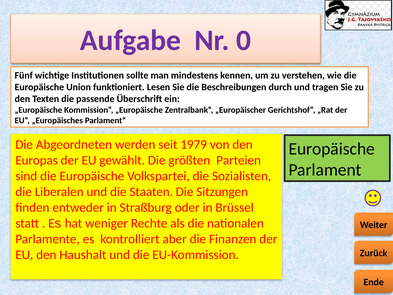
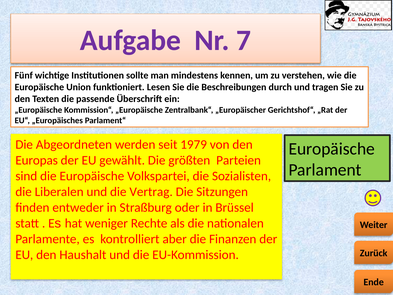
0: 0 -> 7 (244, 40)
Staaten: Staaten -> Vertrag (151, 192)
